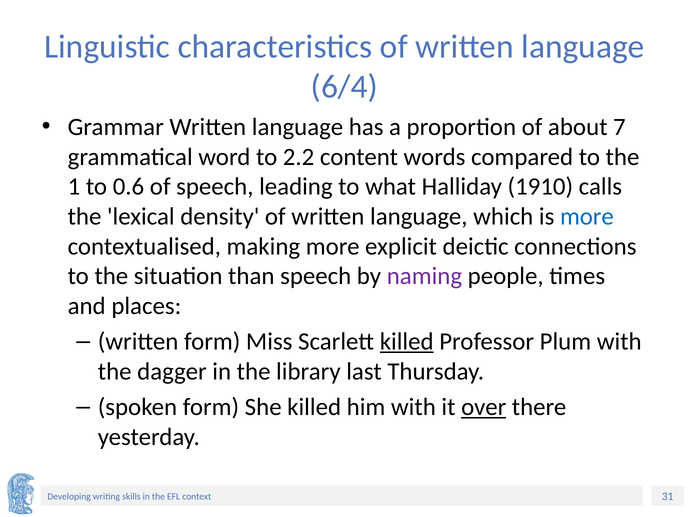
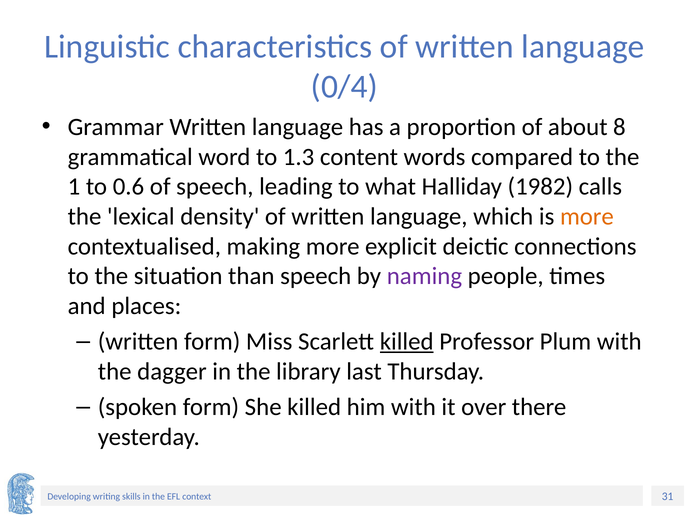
6/4: 6/4 -> 0/4 (344, 87)
7: 7 -> 8 (619, 127)
2.2: 2.2 -> 1.3 (299, 157)
1910: 1910 -> 1982 (540, 187)
more colour: blue -> orange (587, 216)
over underline: present -> none (484, 407)
